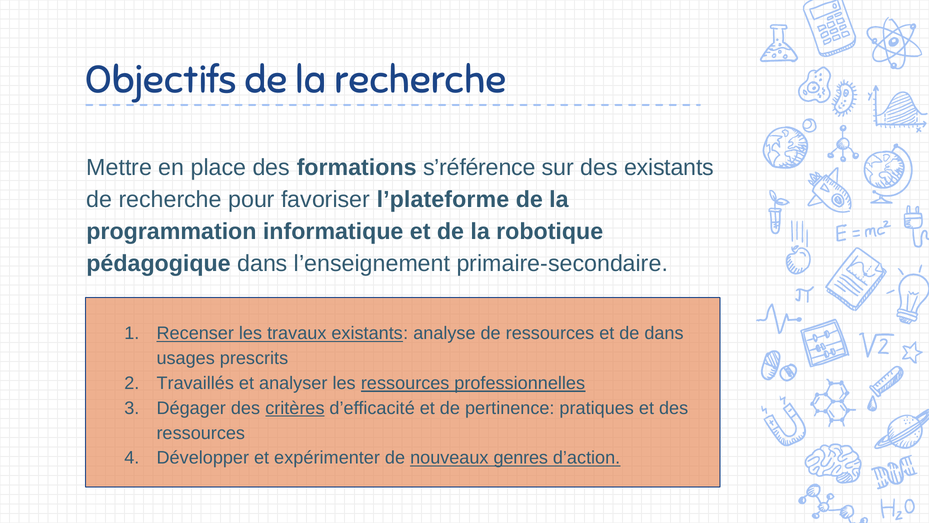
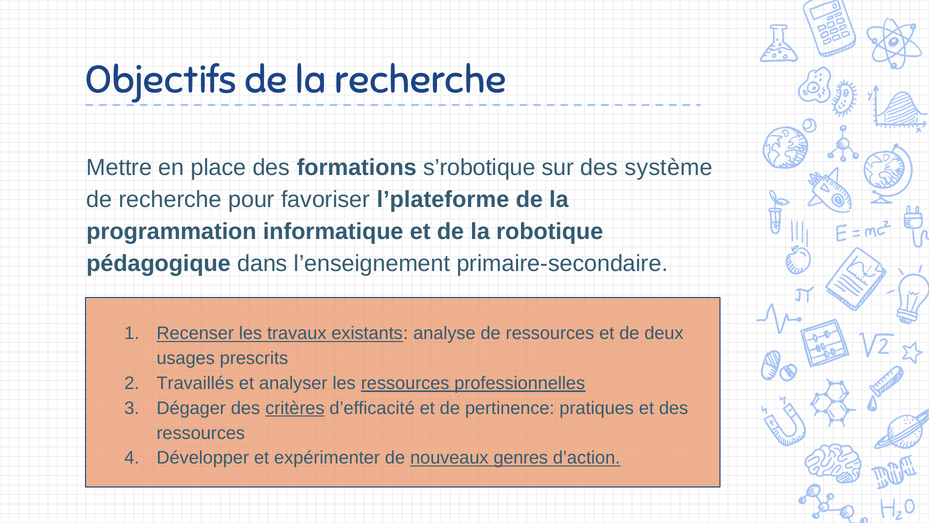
s’référence: s’référence -> s’robotique (479, 167)
des existants: existants -> système (669, 167)
de dans: dans -> deux (664, 333)
